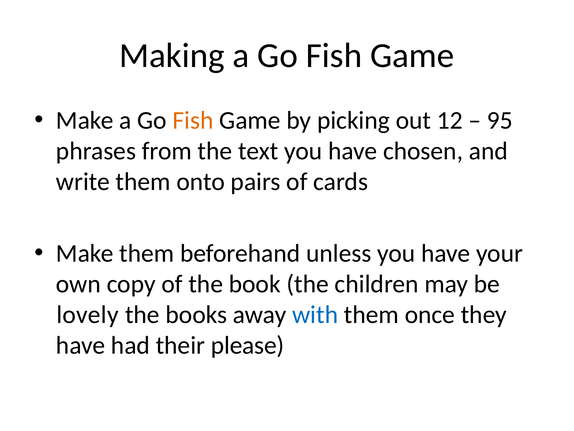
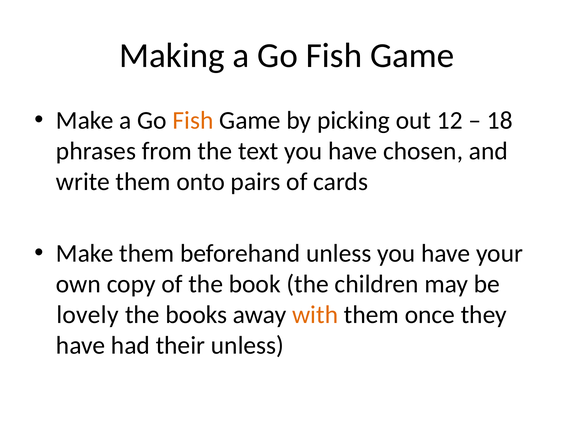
95: 95 -> 18 (500, 120)
with colour: blue -> orange (315, 314)
their please: please -> unless (247, 345)
